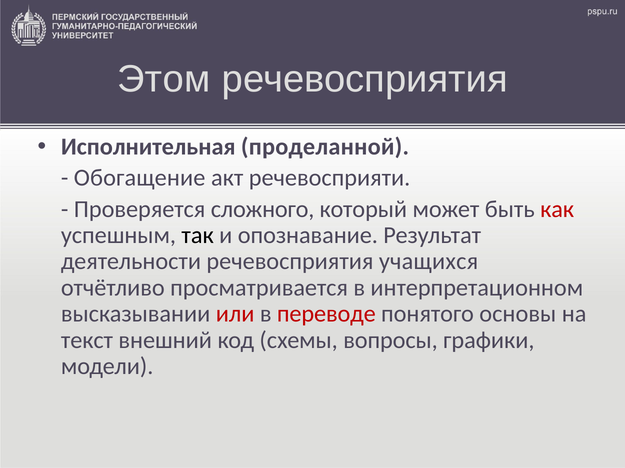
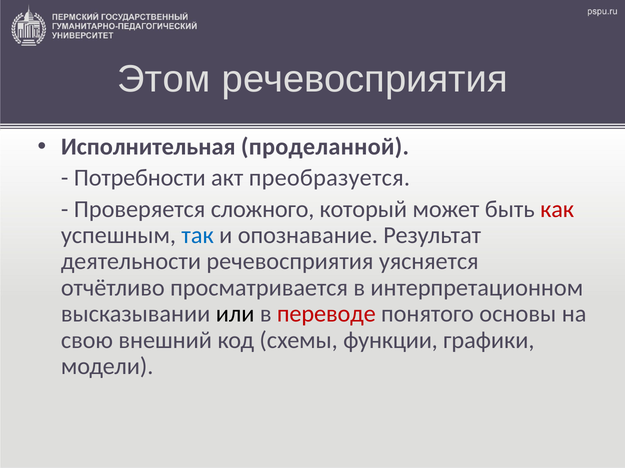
Обогащение: Обогащение -> Потребности (140, 178)
речевосприяти: речевосприяти -> преобразуется (329, 178)
так colour: black -> blue (198, 236)
учащихся: учащихся -> уясняется (429, 262)
или colour: red -> black (235, 314)
текст: текст -> свою (87, 341)
вопросы: вопросы -> функции (391, 341)
